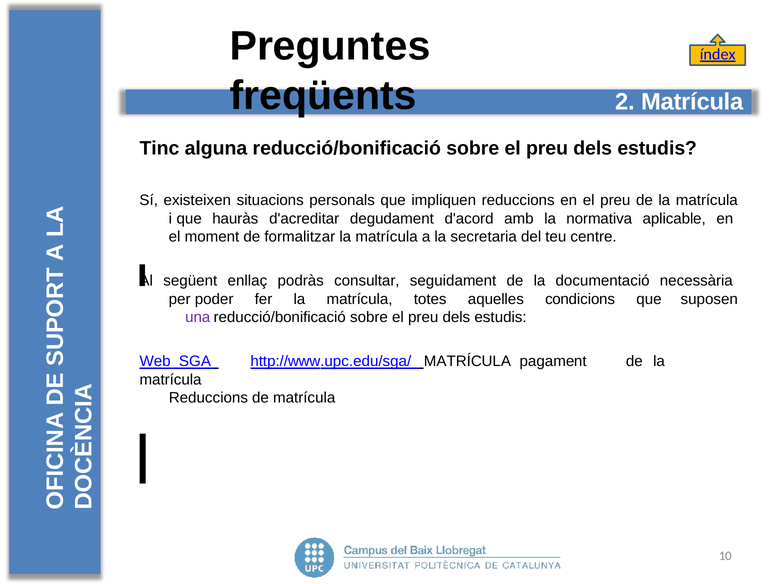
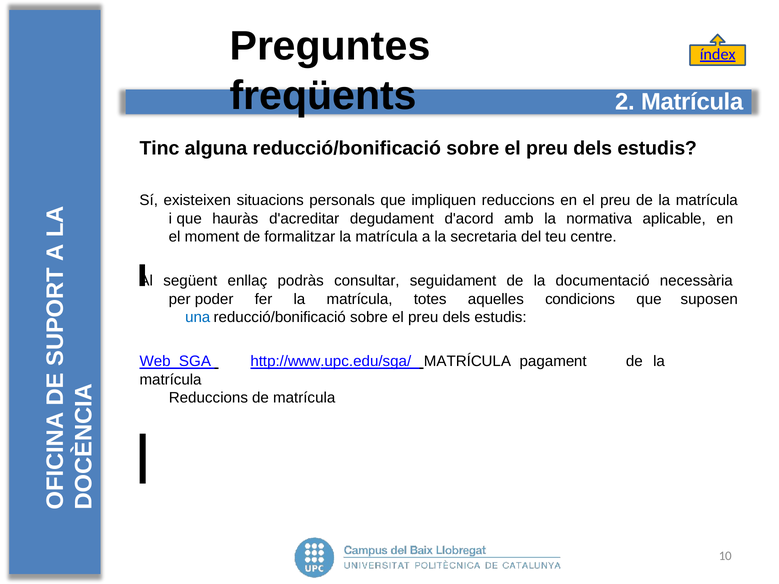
una colour: purple -> blue (198, 317)
